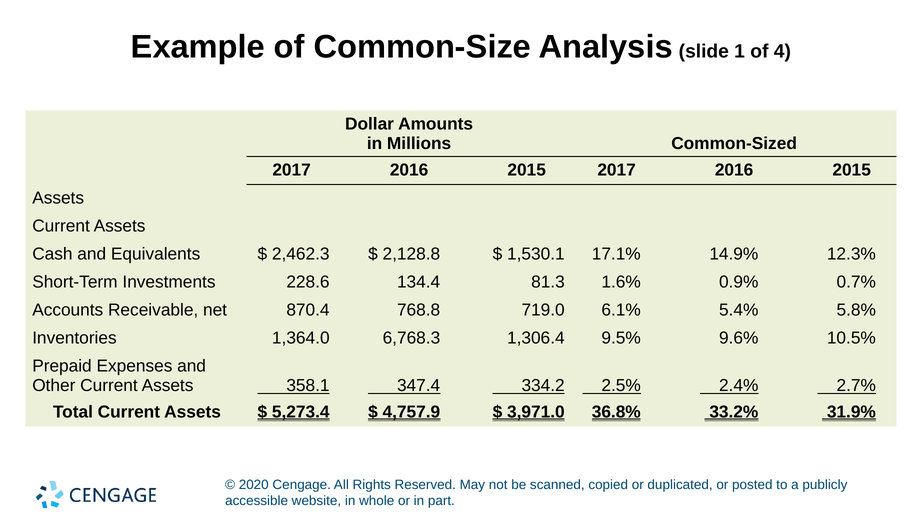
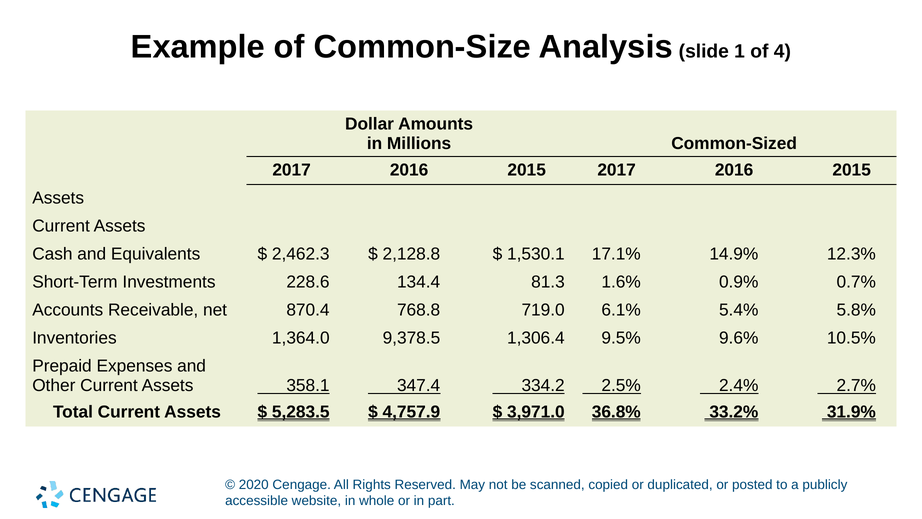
6,768.3: 6,768.3 -> 9,378.5 (411, 338)
5,273.4: 5,273.4 -> 5,283.5 (301, 412)
